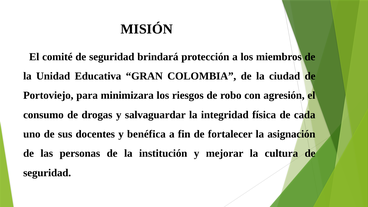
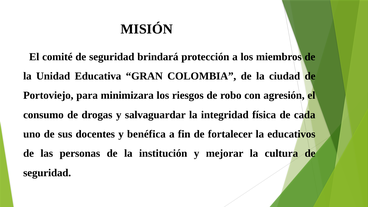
asignación: asignación -> educativos (291, 134)
